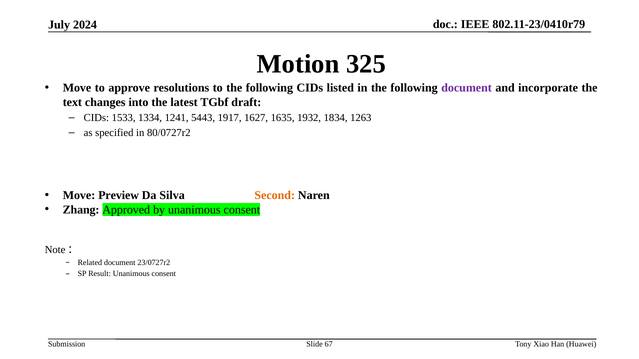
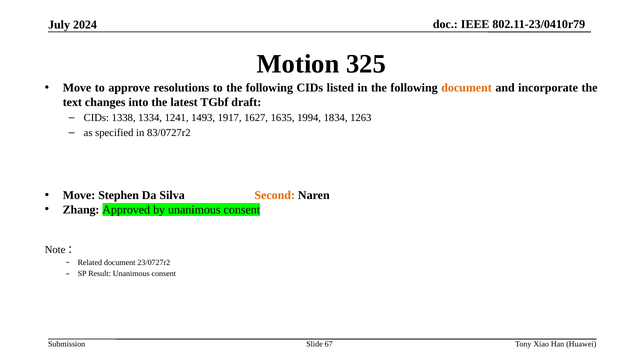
document colour: purple -> orange (467, 88)
1533: 1533 -> 1338 (124, 118)
5443: 5443 -> 1493 (203, 118)
1932: 1932 -> 1994 (309, 118)
80/0727r2: 80/0727r2 -> 83/0727r2 (169, 133)
Preview: Preview -> Stephen (119, 195)
